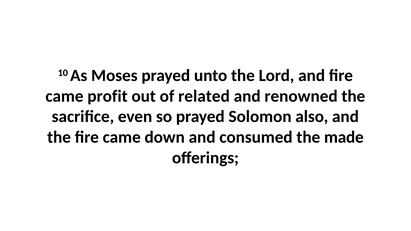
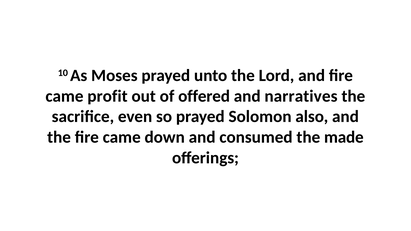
related: related -> offered (204, 96)
renowned: renowned -> narratives (301, 96)
